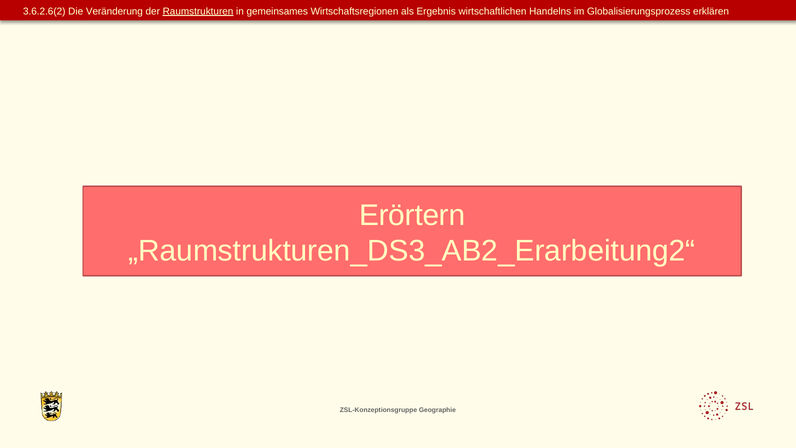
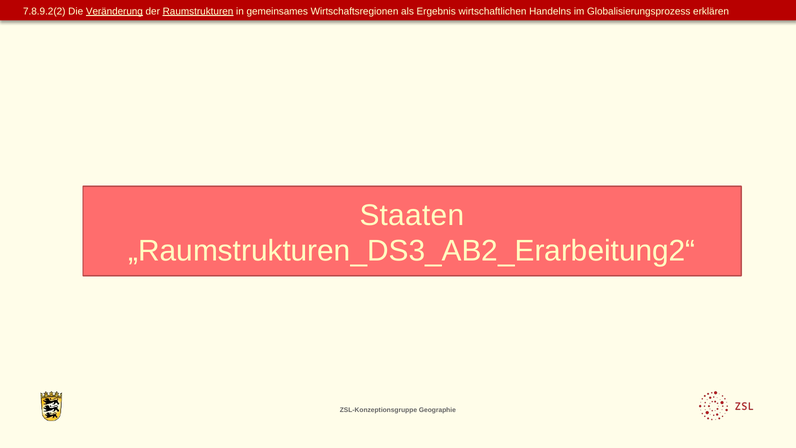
3.6.2.6(2: 3.6.2.6(2 -> 7.8.9.2(2 (44, 11)
Veränderung underline: none -> present (114, 11)
Erörtern: Erörtern -> Staaten (412, 215)
